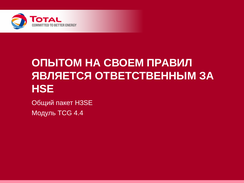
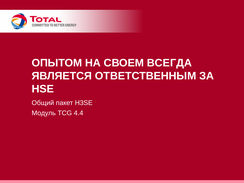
ПРАВИЛ: ПРАВИЛ -> ВСЕГДА (169, 63)
